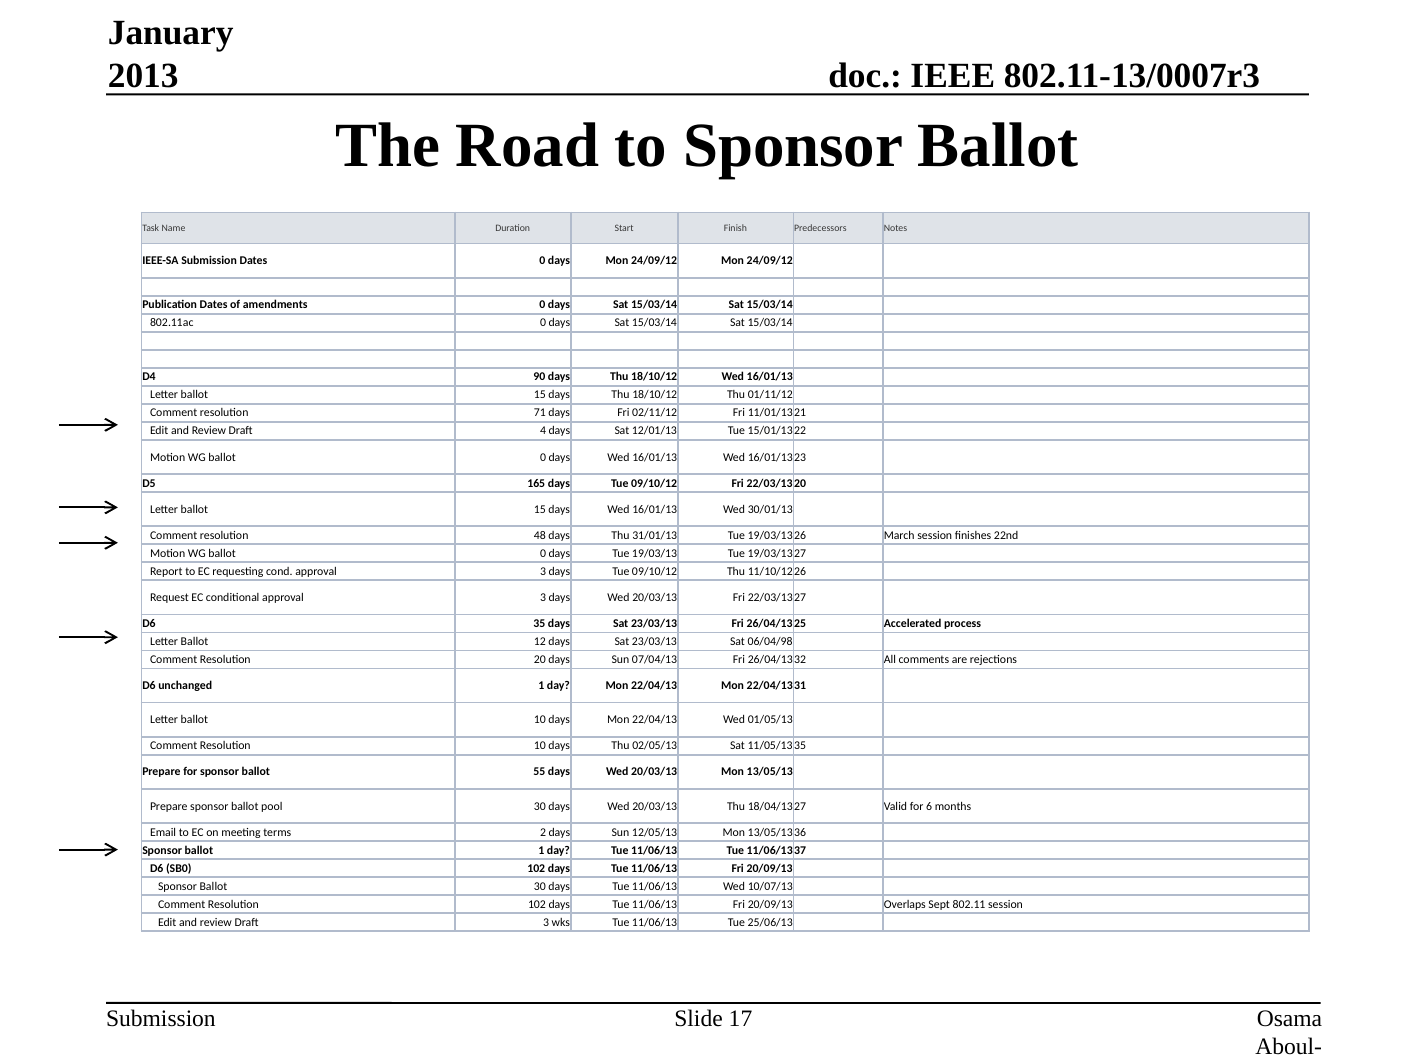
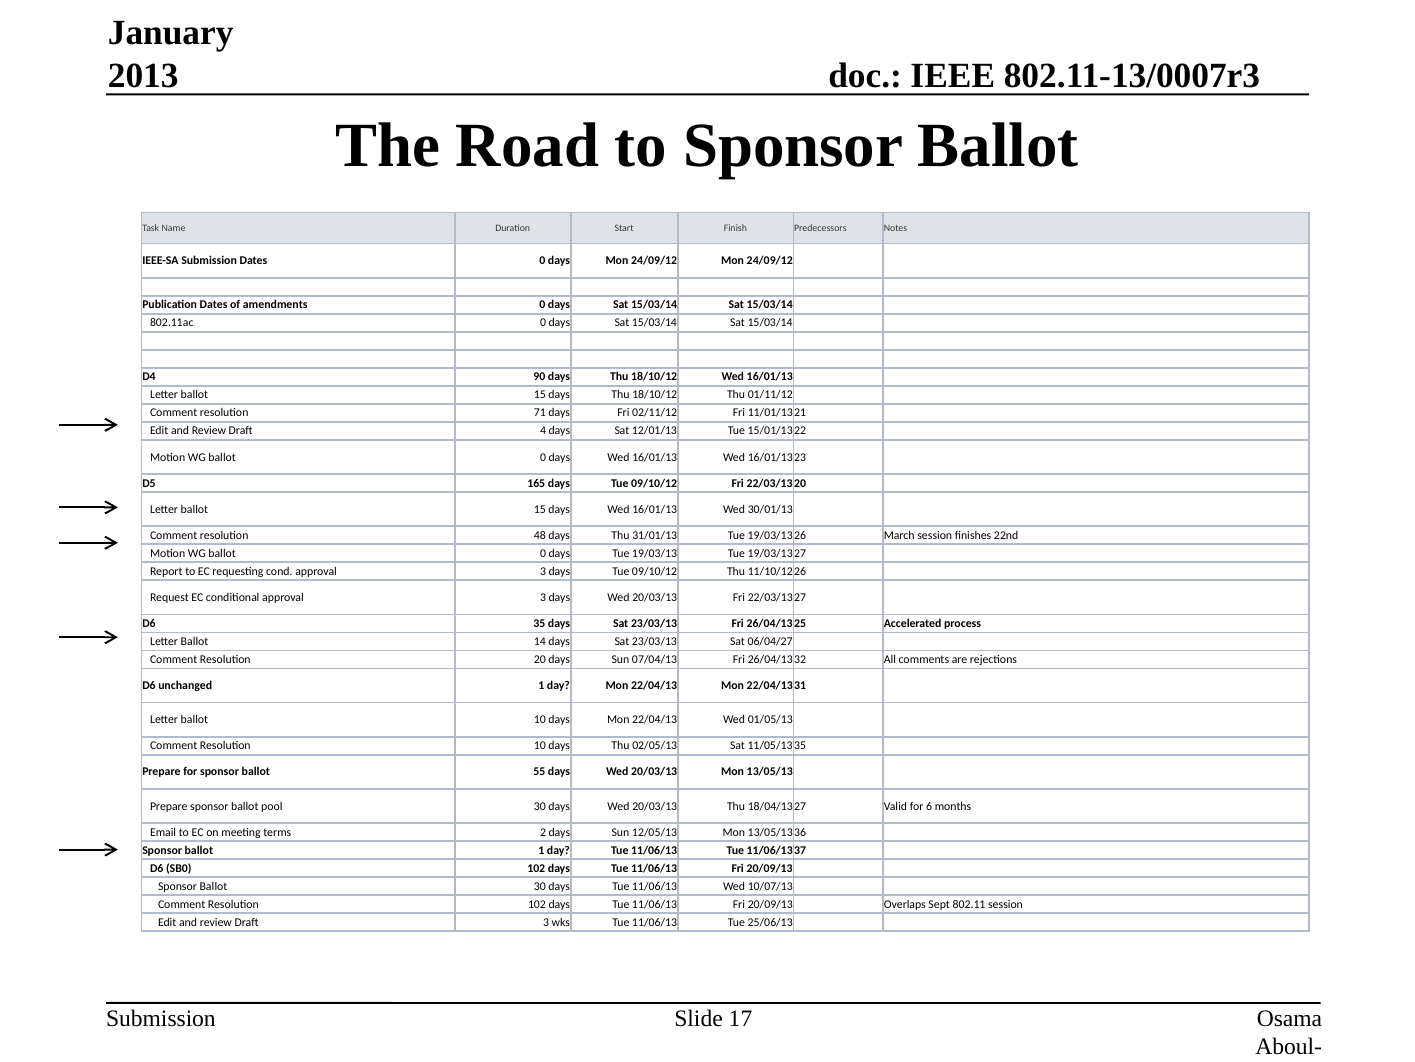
12: 12 -> 14 (540, 641)
06/04/98: 06/04/98 -> 06/04/27 (770, 641)
